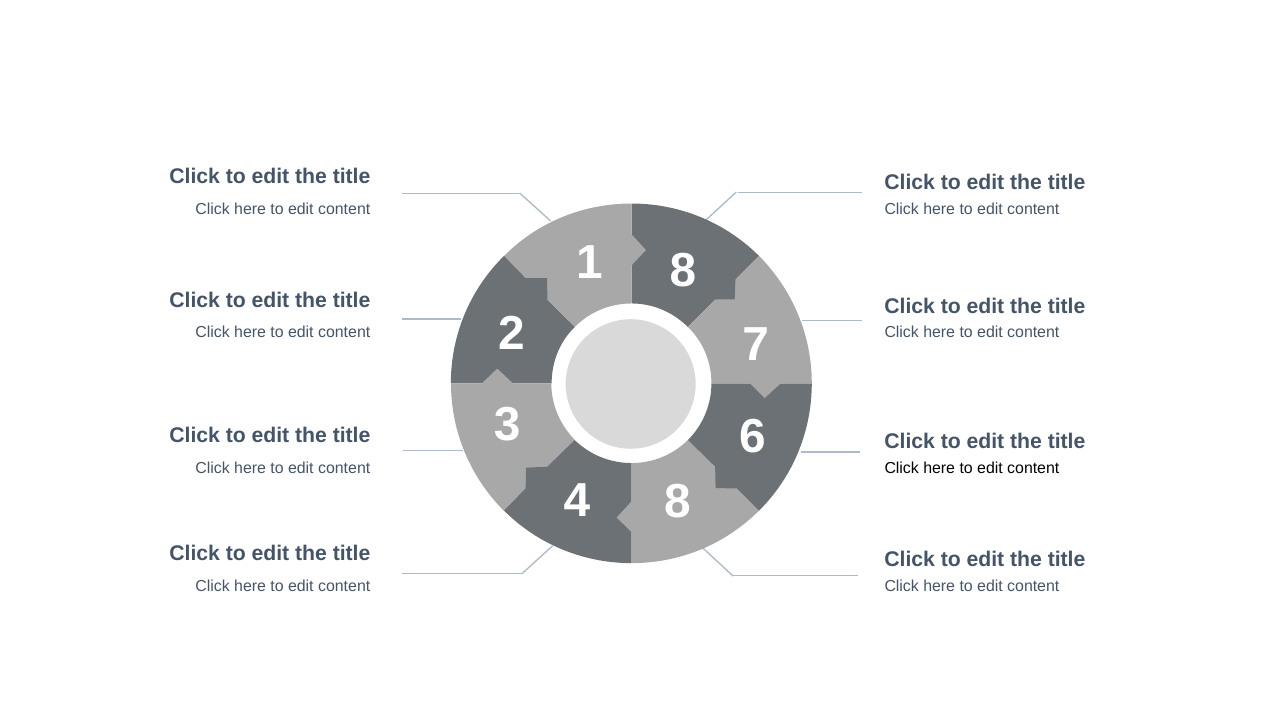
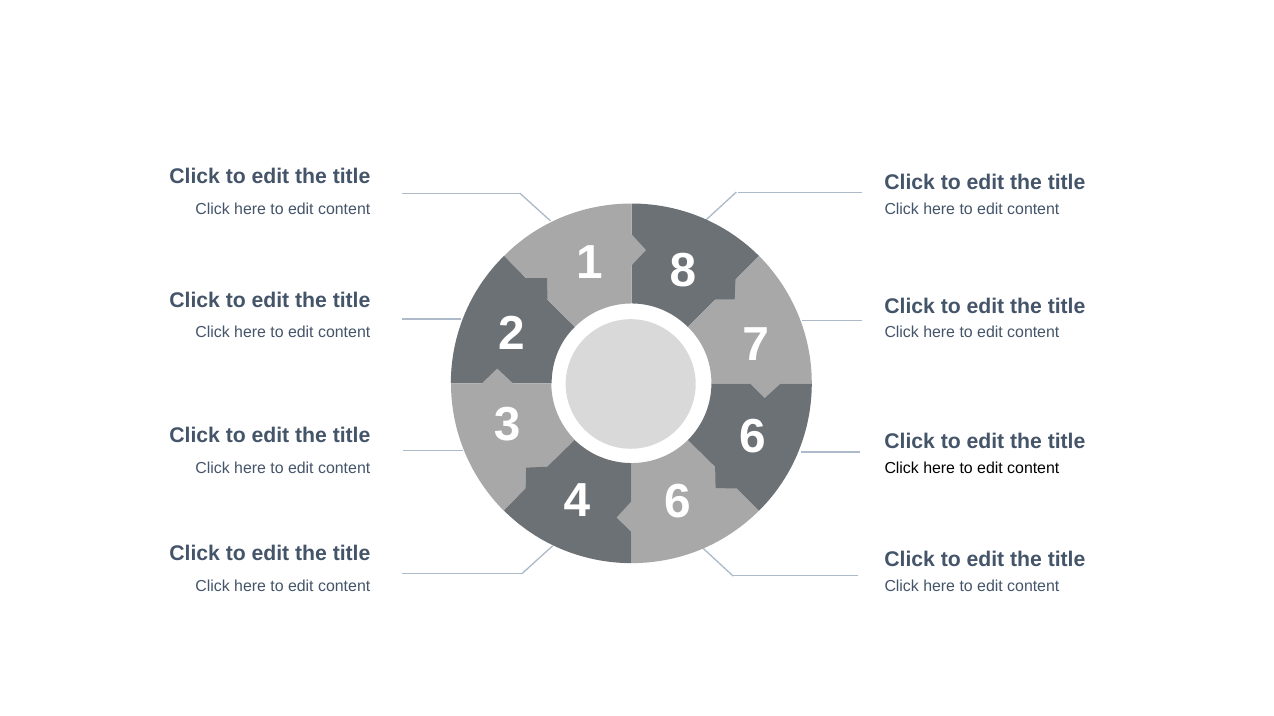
4 8: 8 -> 6 (677, 502)
